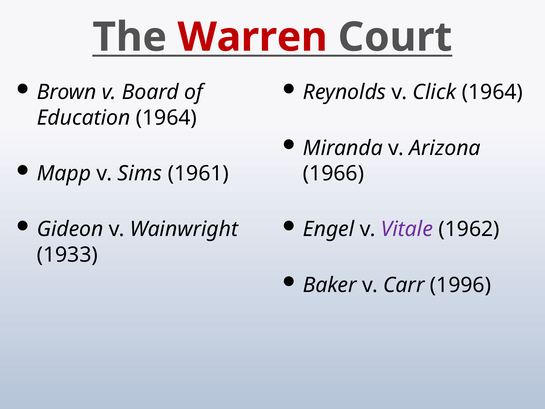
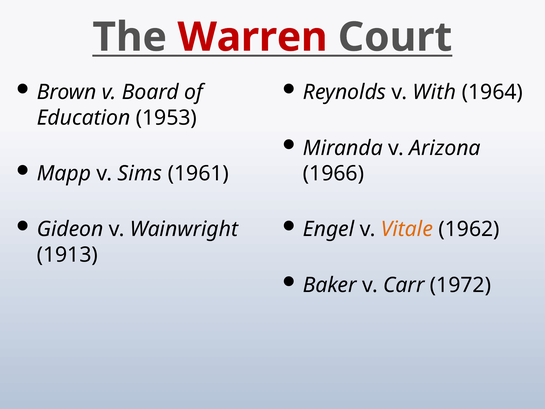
Click: Click -> With (434, 92)
Education 1964: 1964 -> 1953 (166, 118)
Vitale colour: purple -> orange (407, 229)
1933: 1933 -> 1913 (67, 255)
1996: 1996 -> 1972 (461, 285)
